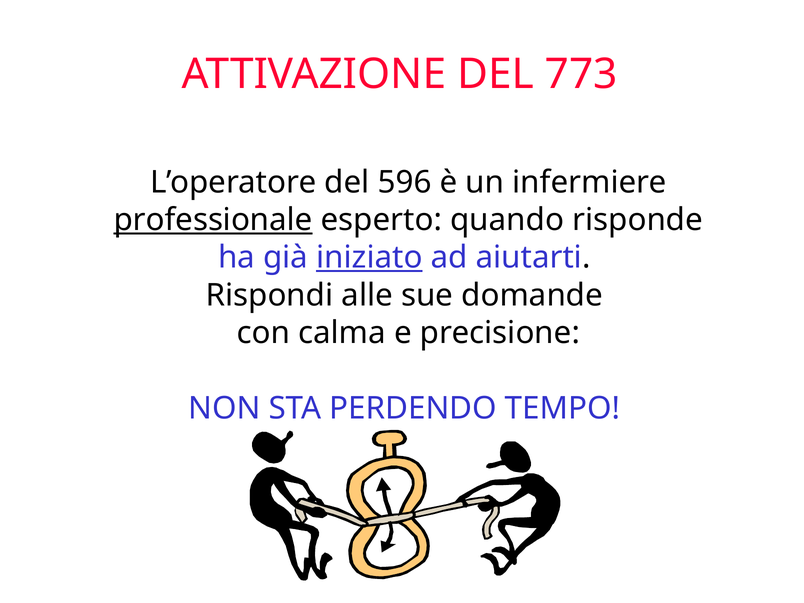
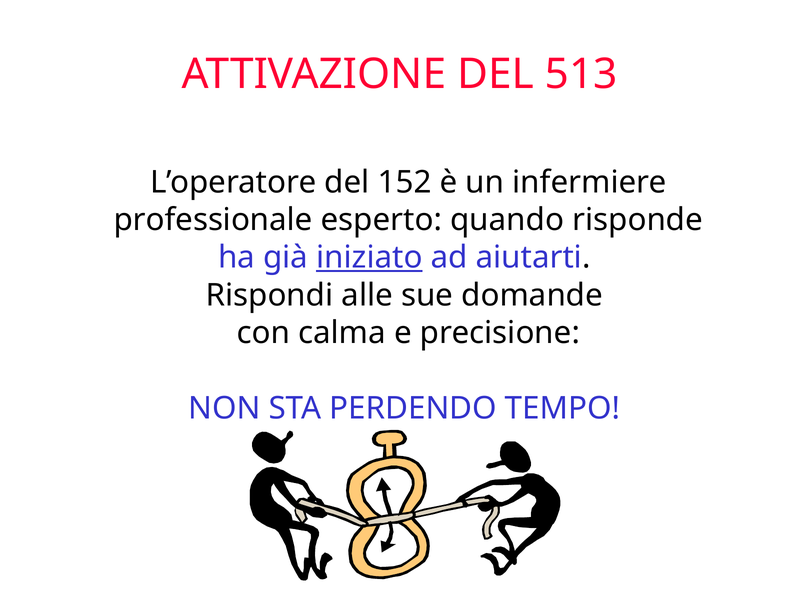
773: 773 -> 513 (581, 74)
596: 596 -> 152 (405, 182)
professionale underline: present -> none (213, 220)
